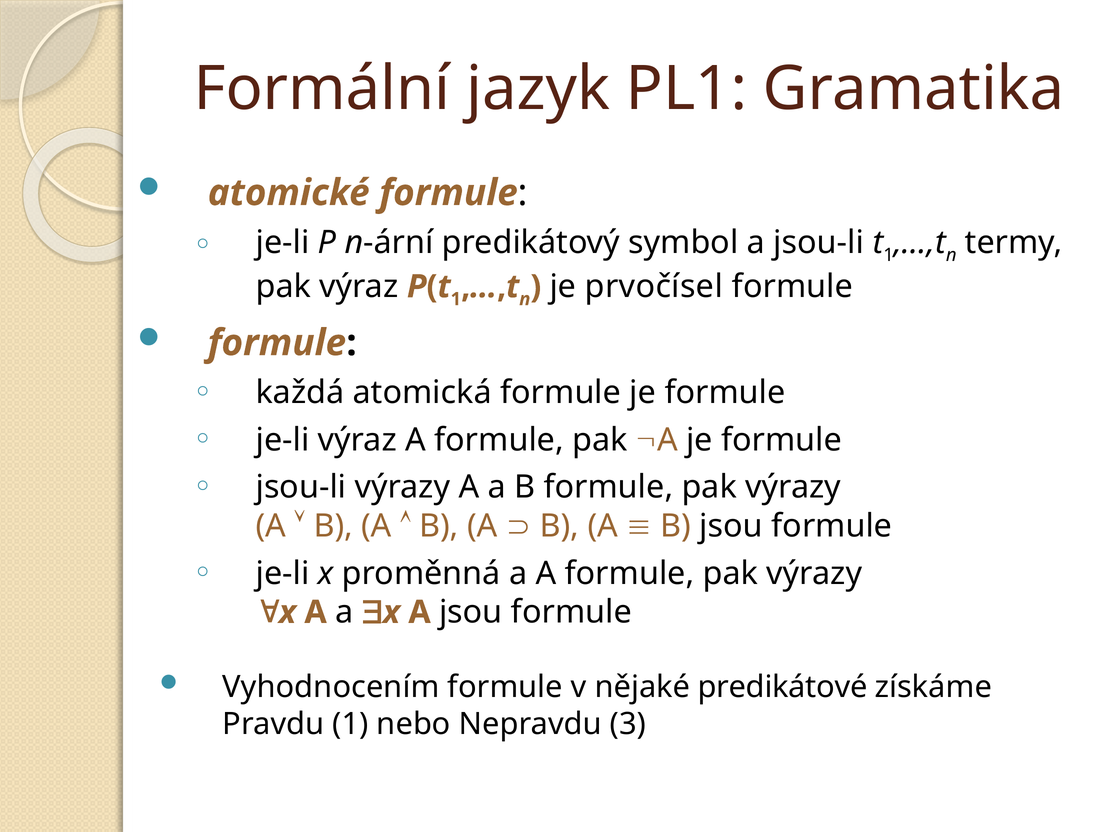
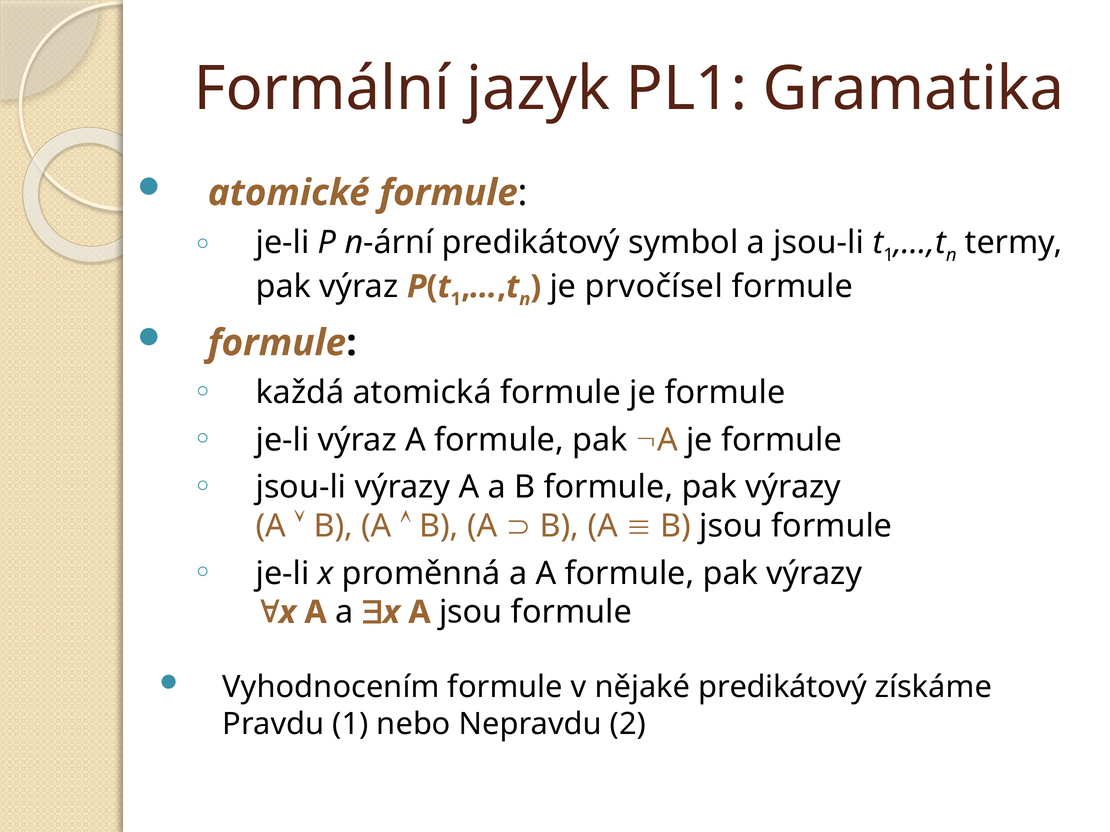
nějaké predikátové: predikátové -> predikátový (783, 687)
3: 3 -> 2 (628, 724)
